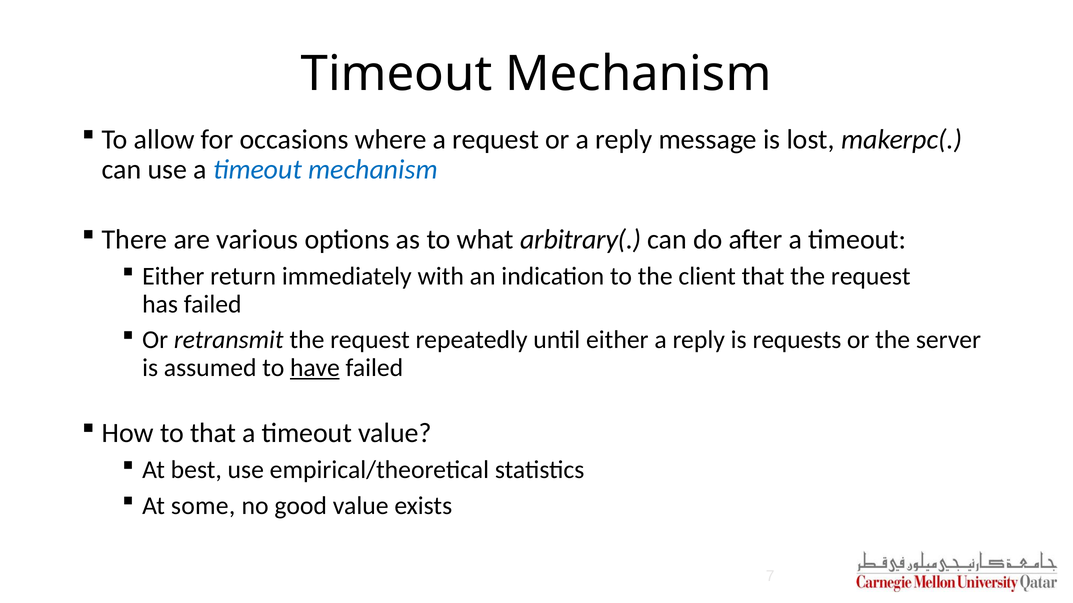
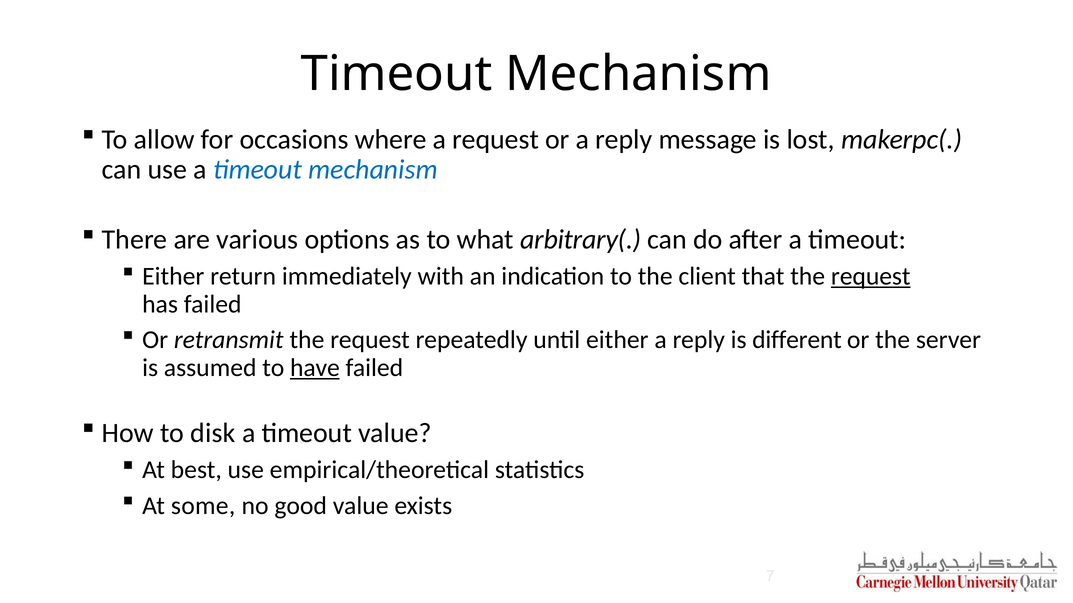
request underline: none -> present (871, 277)
requests: requests -> different (797, 340)
to that: that -> disk (213, 433)
